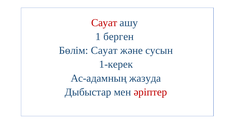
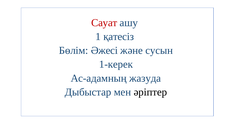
берген: берген -> қатесіз (119, 37)
Бөлім Сауат: Сауат -> Әжесі (104, 51)
әріптер colour: red -> black (150, 92)
